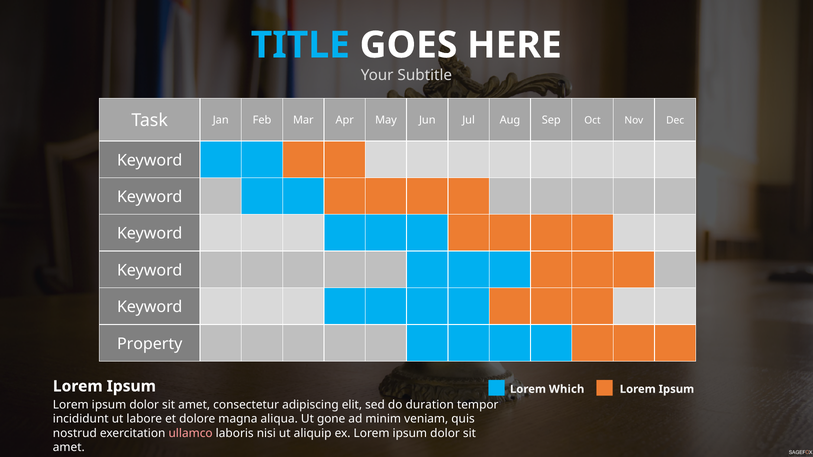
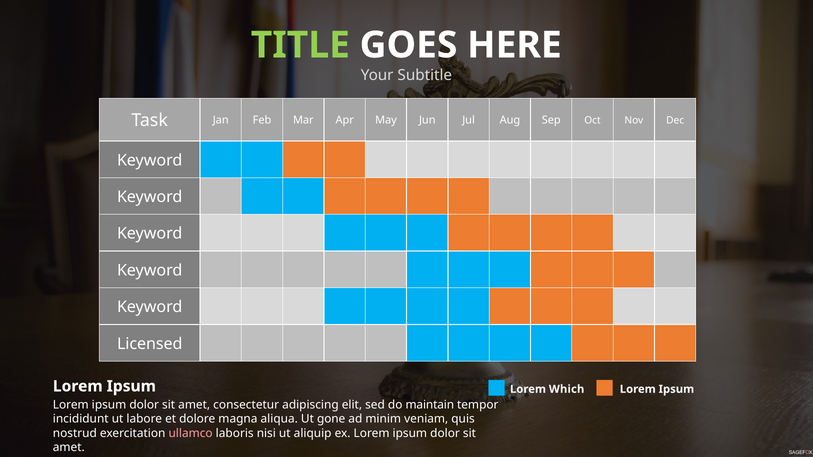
TITLE colour: light blue -> light green (300, 45)
Property: Property -> Licensed (150, 344)
duration: duration -> maintain (430, 405)
